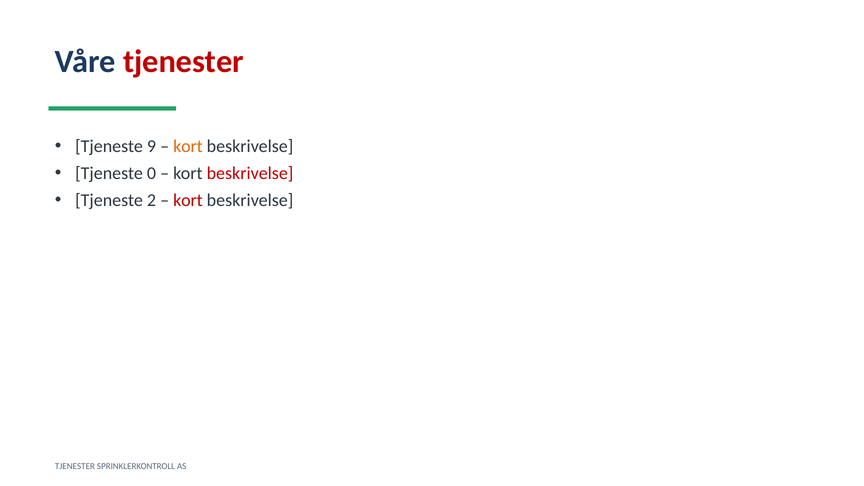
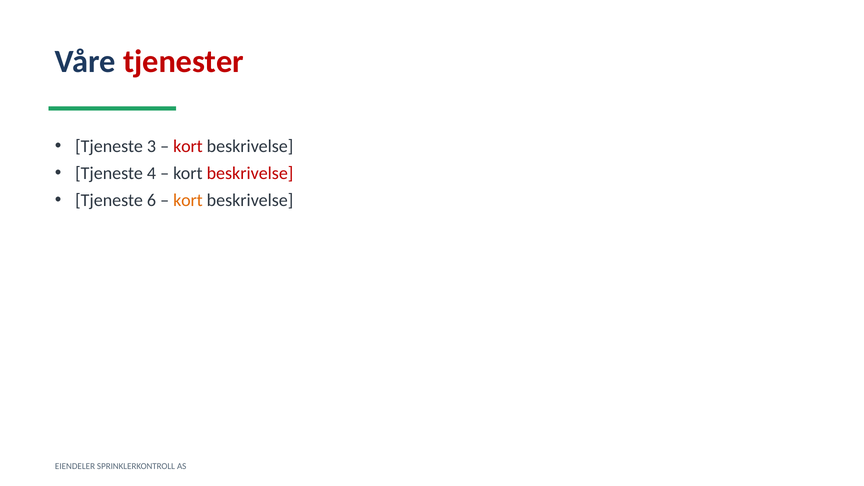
9: 9 -> 3 (151, 146)
kort colour: orange -> red (188, 146)
0: 0 -> 4 (151, 173)
2: 2 -> 6 (151, 200)
kort colour: red -> orange (188, 200)
TJENESTER: TJENESTER -> EIENDELER (75, 466)
